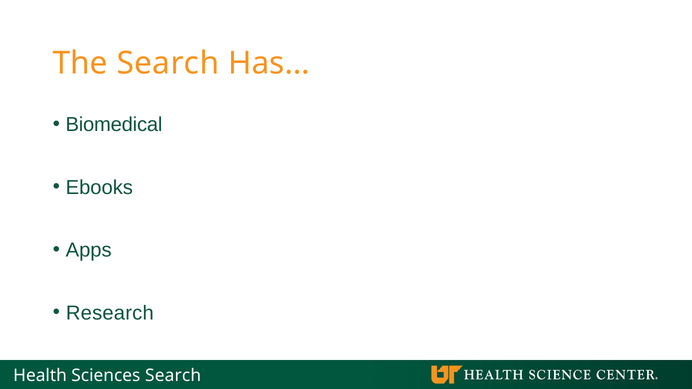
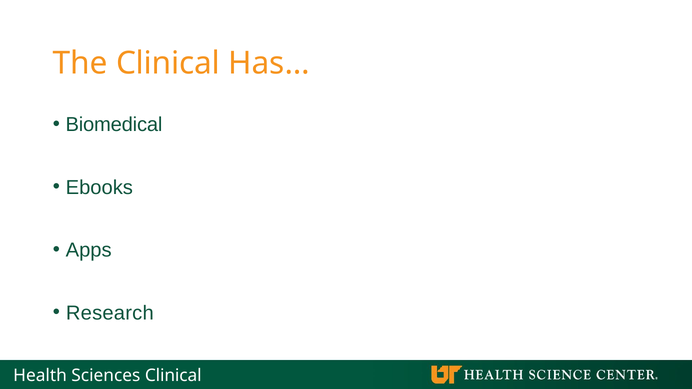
The Search: Search -> Clinical (168, 63)
Search: Search -> Clinical (173, 376)
